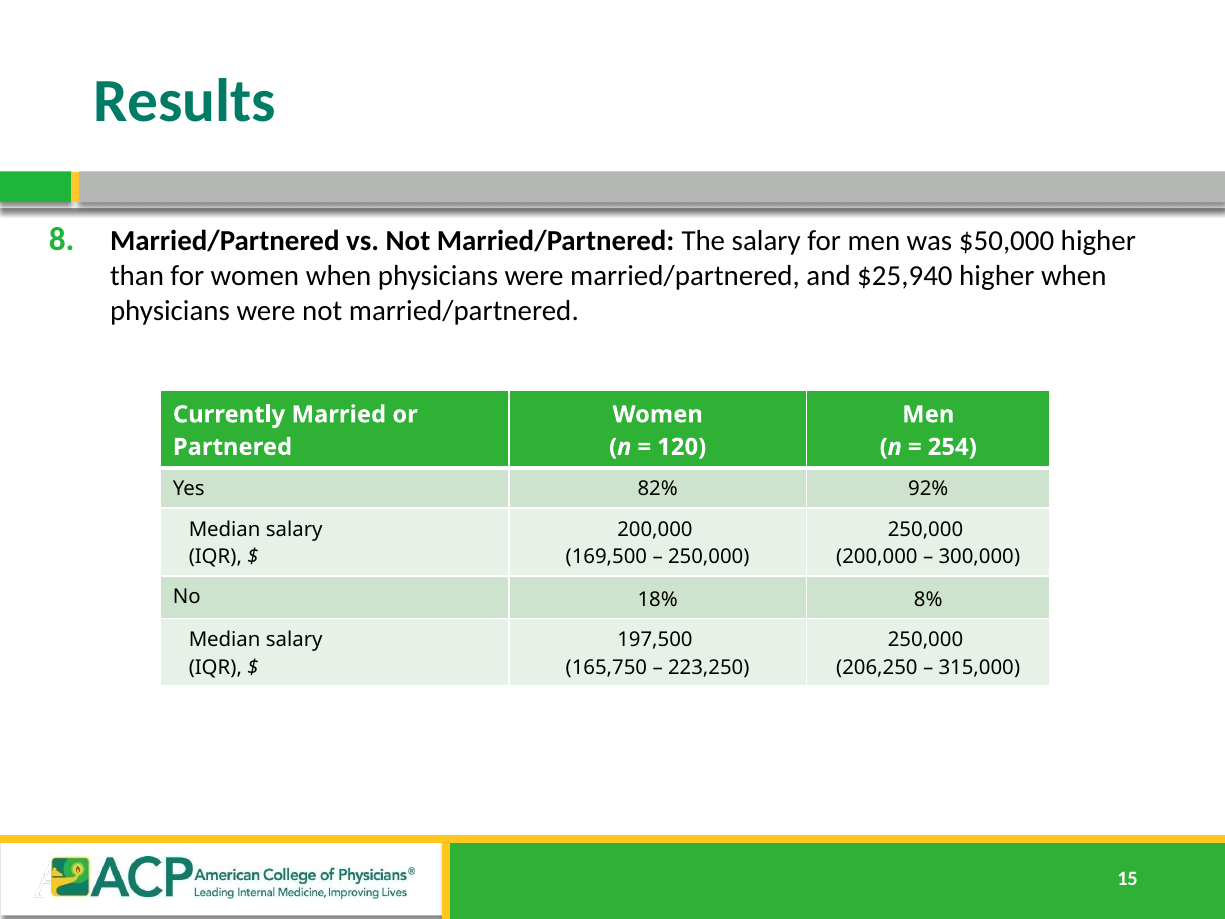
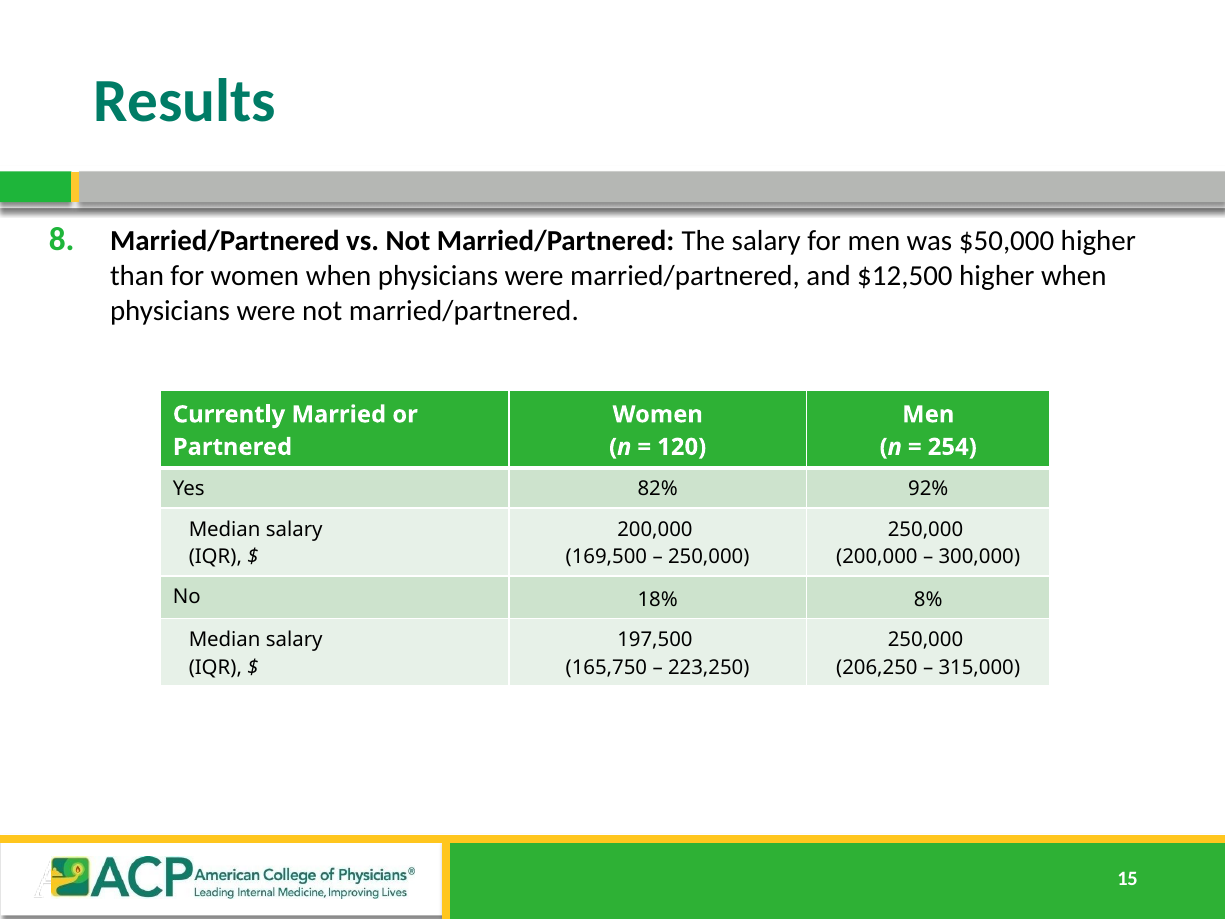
$25,940: $25,940 -> $12,500 (905, 276)
